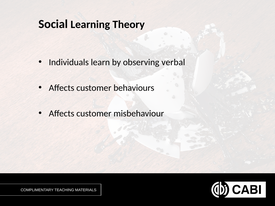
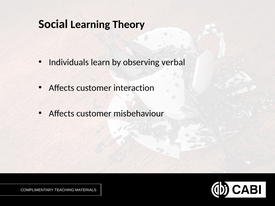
behaviours: behaviours -> interaction (134, 88)
